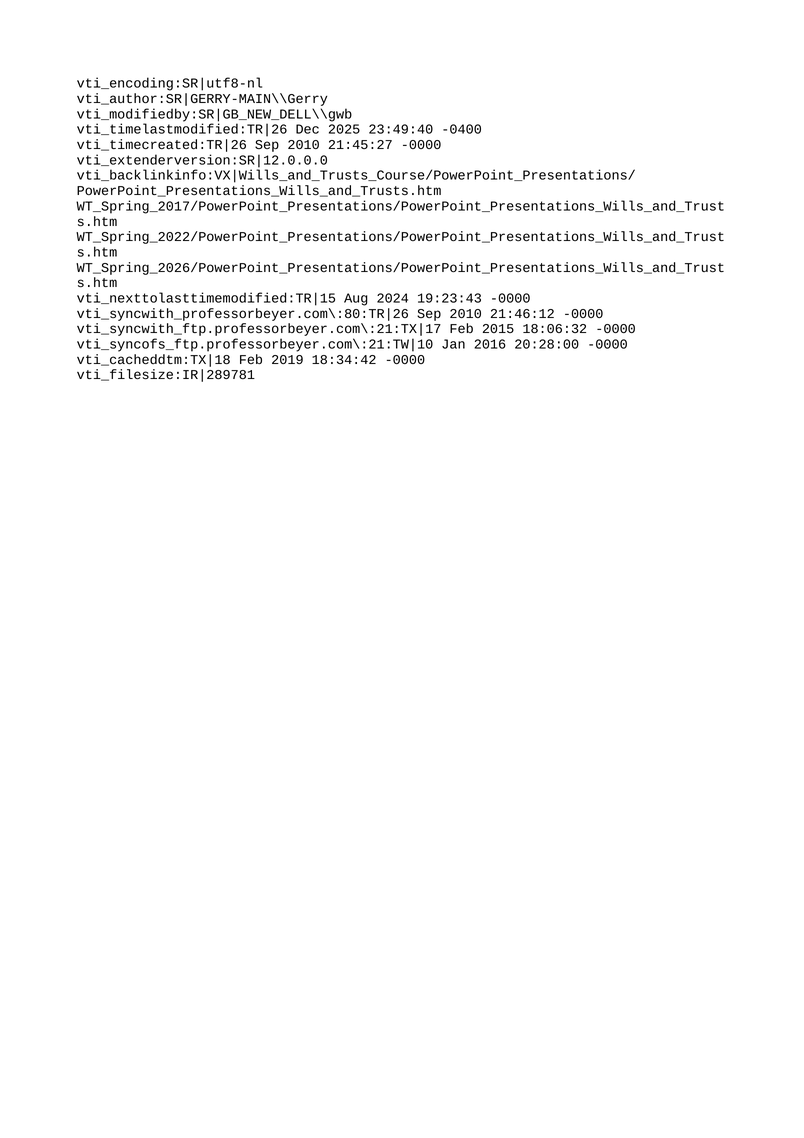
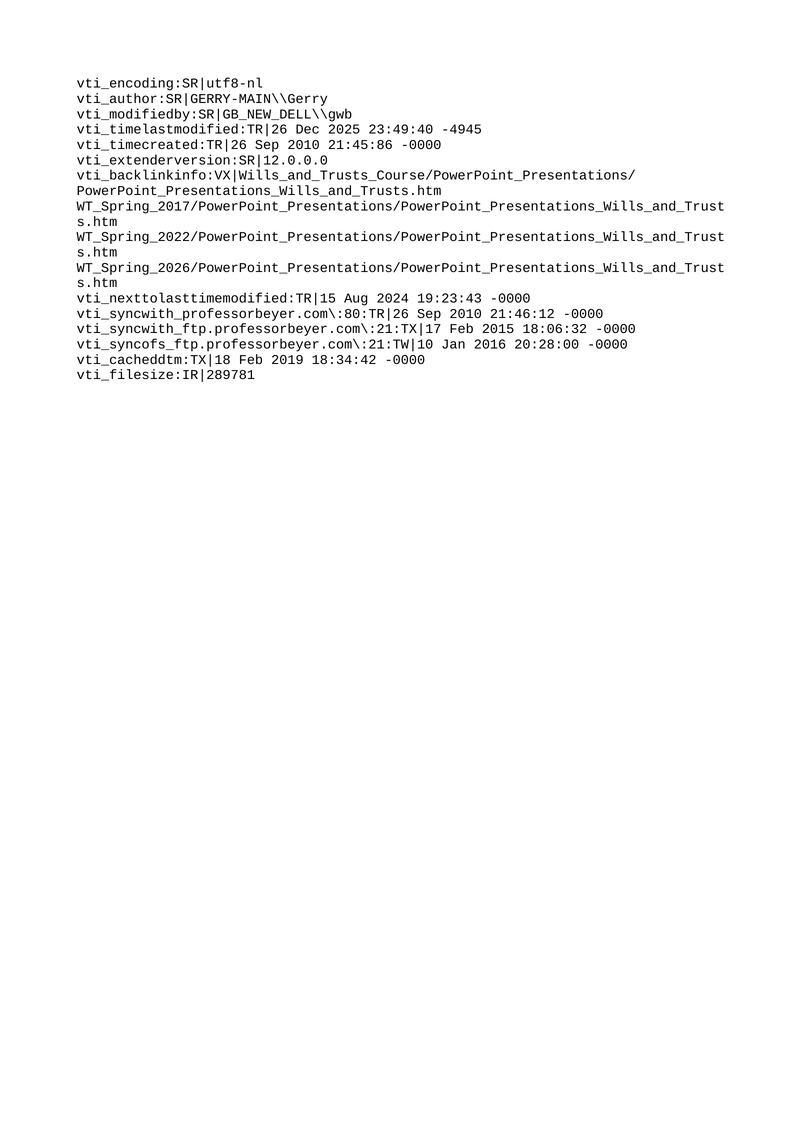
-0400: -0400 -> -4945 (462, 129)
21:45:27: 21:45:27 -> 21:45:86 (360, 145)
